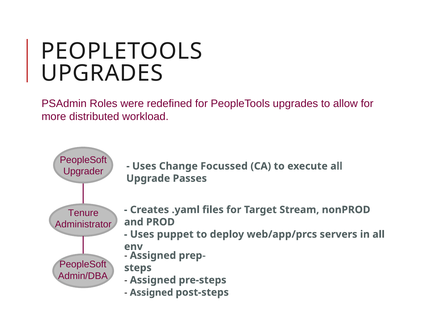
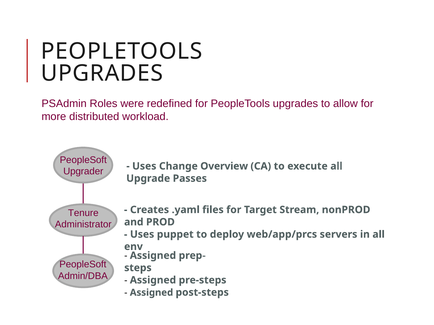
Focussed: Focussed -> Overview (224, 166)
